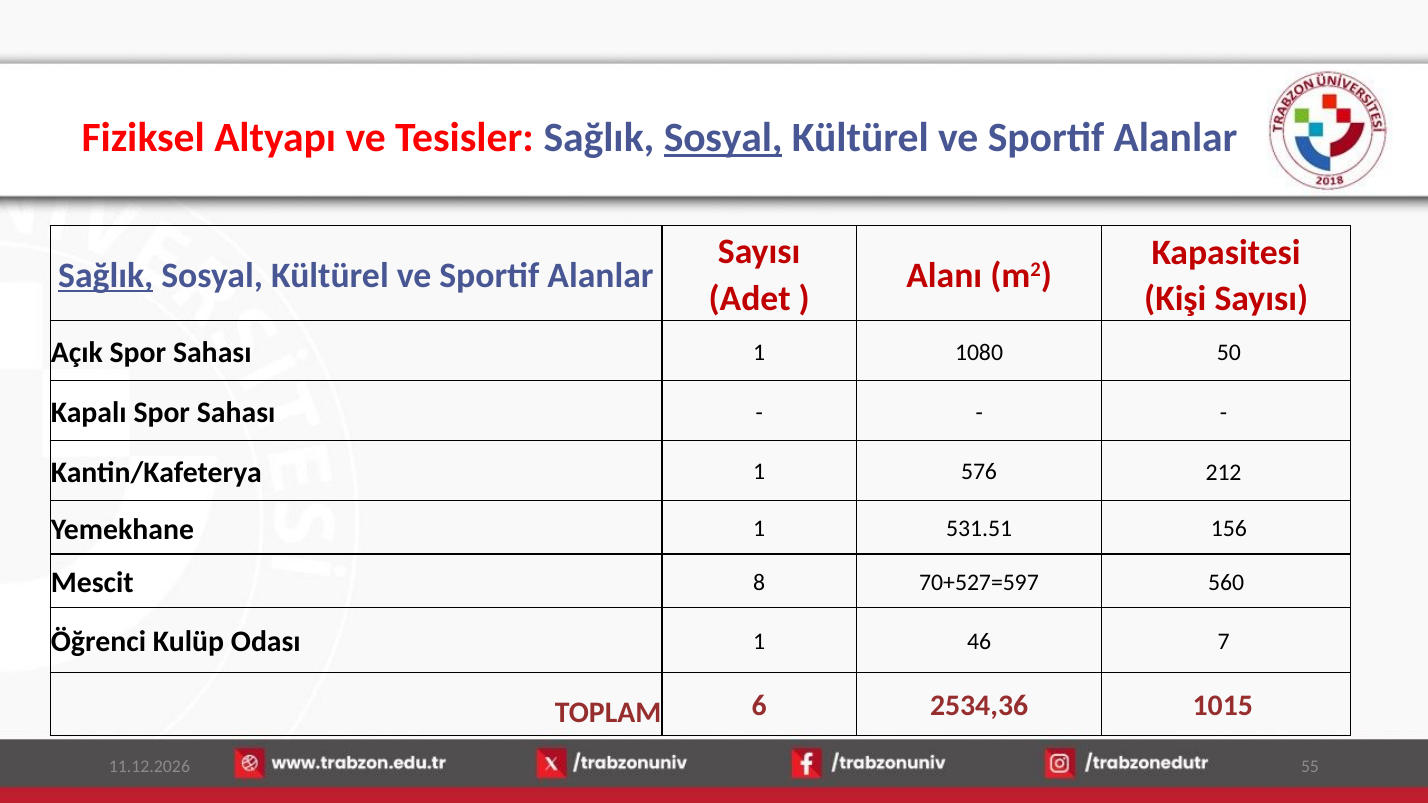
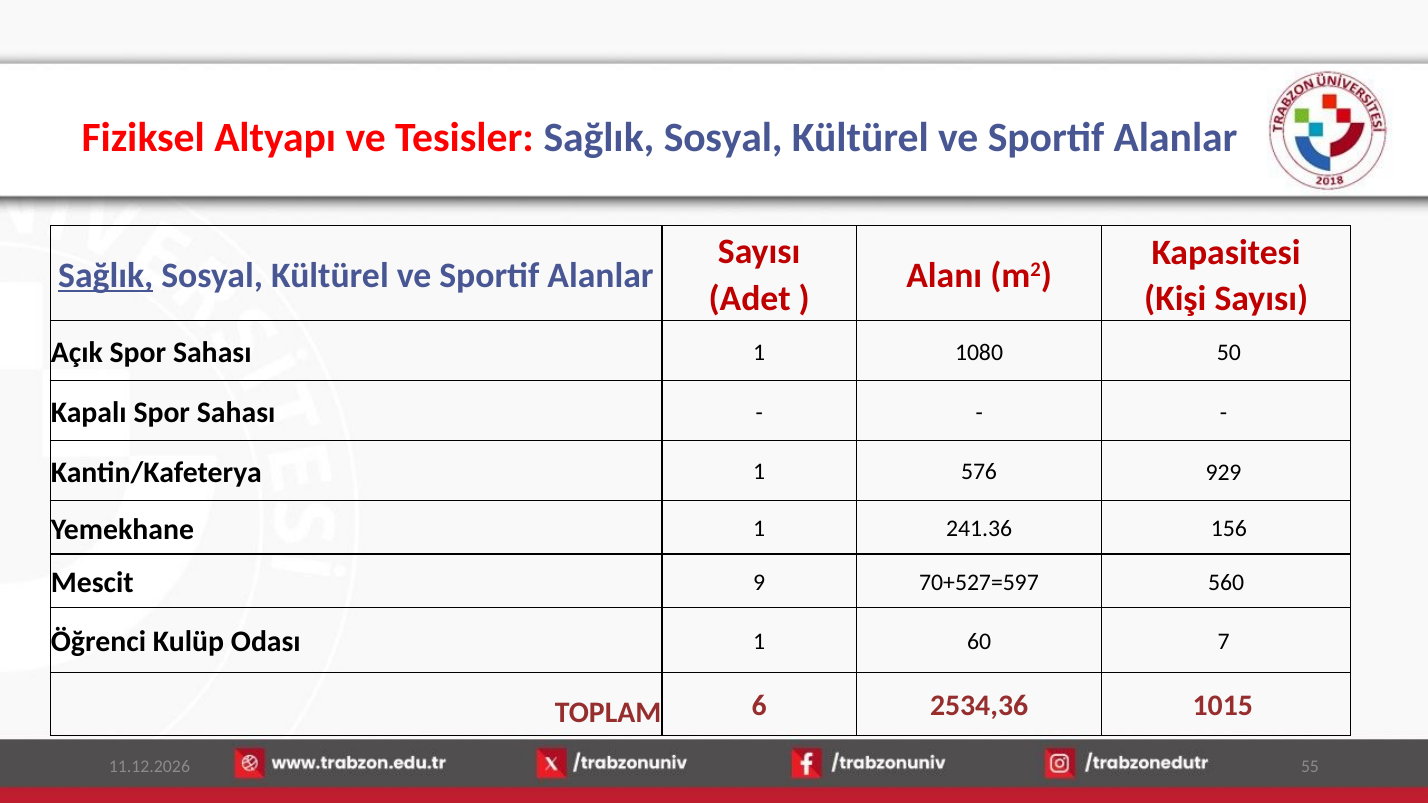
Sosyal underline: present -> none (723, 138)
212: 212 -> 929 (1224, 472)
531.51: 531.51 -> 241.36 (979, 529)
8: 8 -> 9 (759, 583)
46: 46 -> 60 (979, 642)
